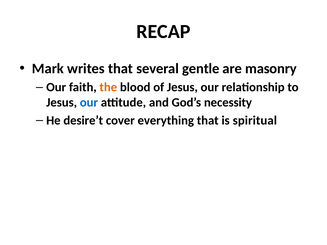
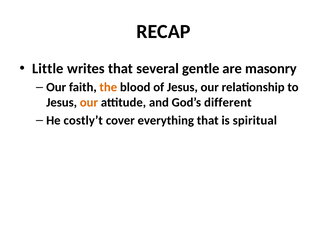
Mark: Mark -> Little (48, 69)
our colour: blue -> orange (89, 103)
necessity: necessity -> different (228, 103)
desire’t: desire’t -> costly’t (83, 120)
